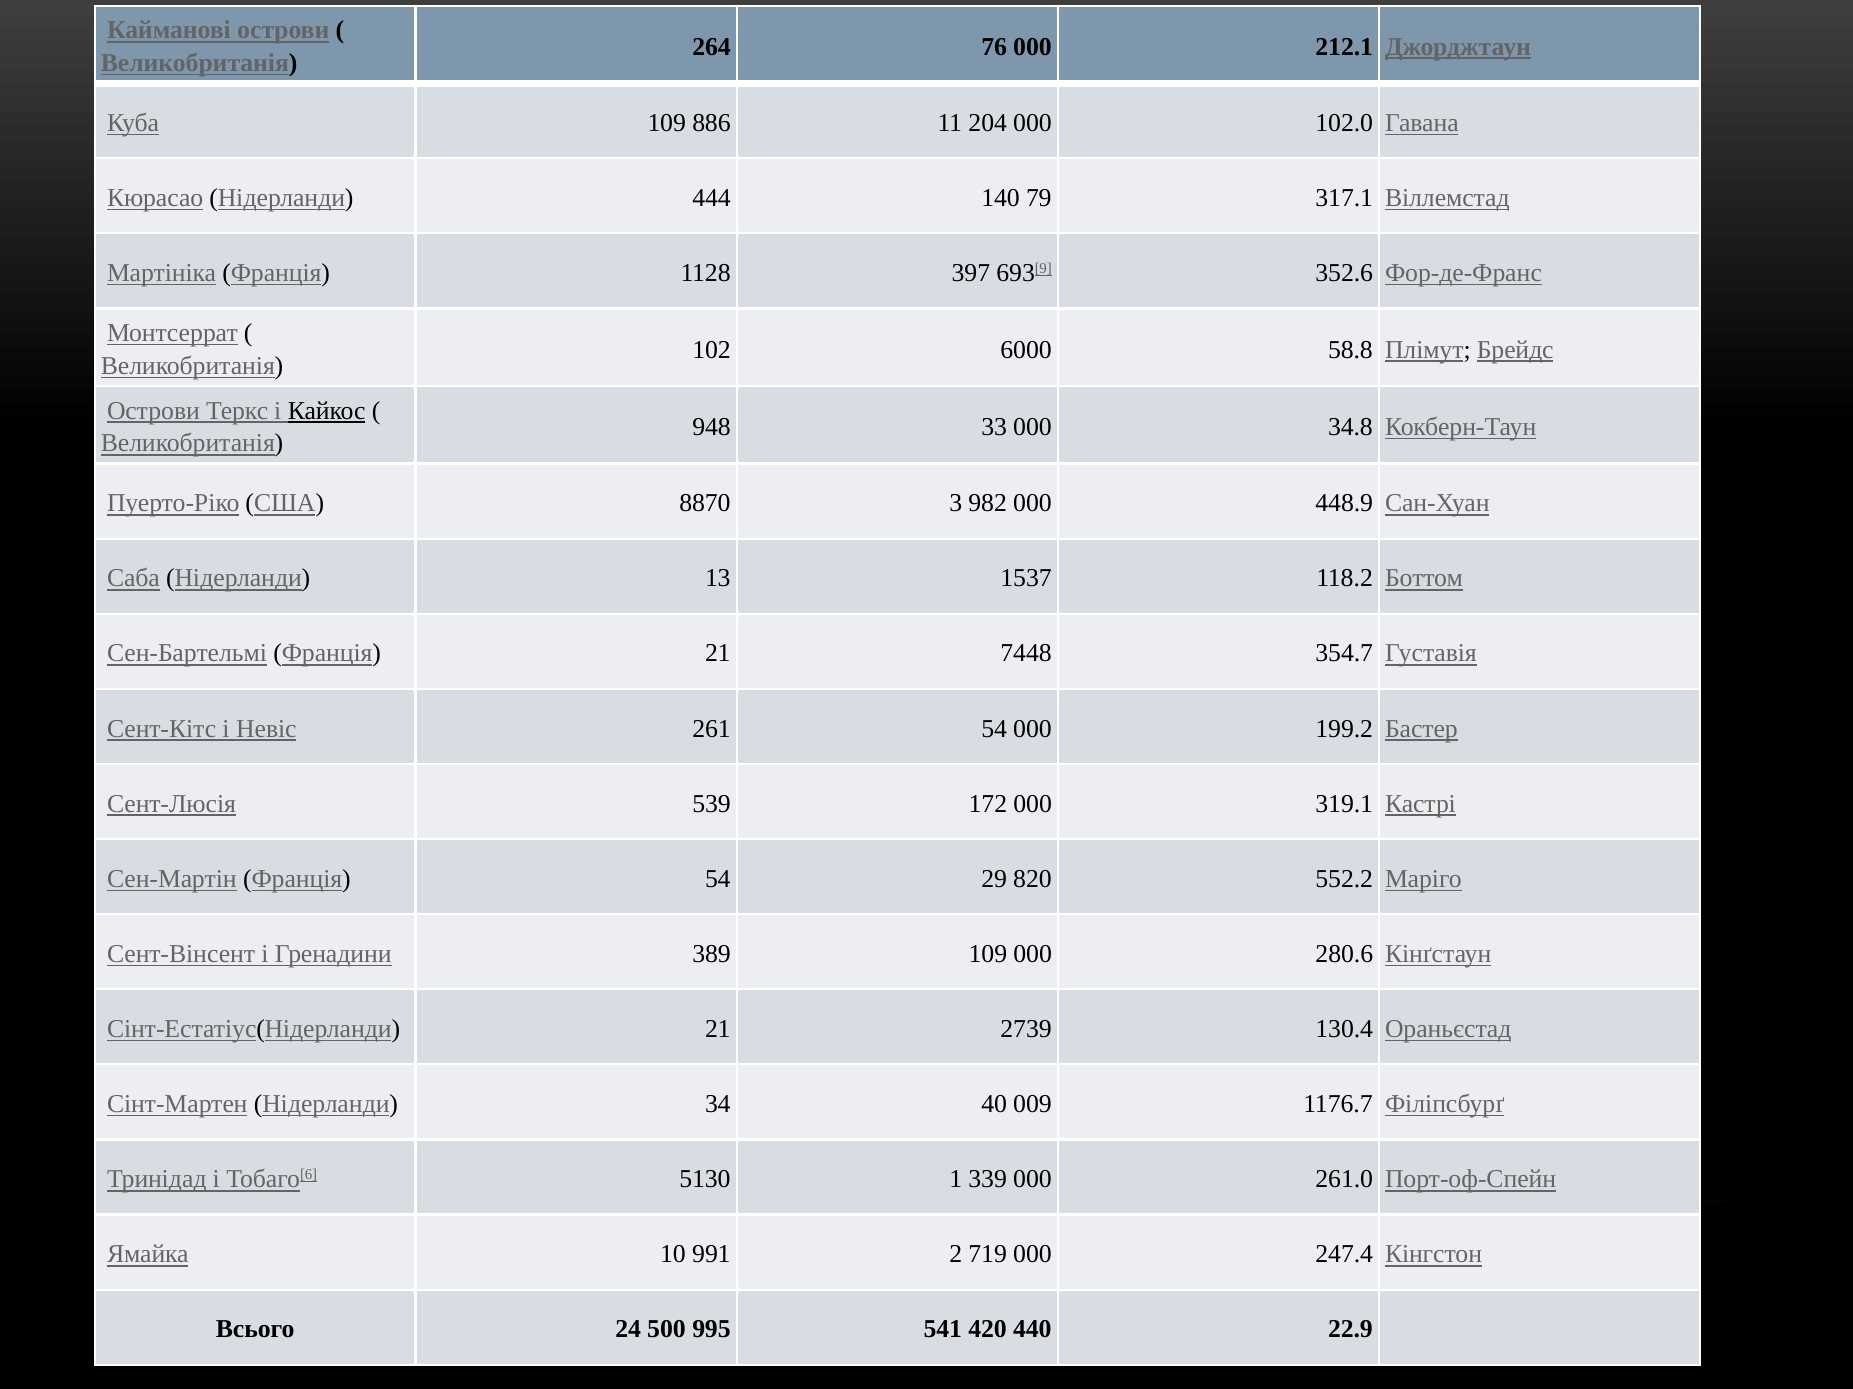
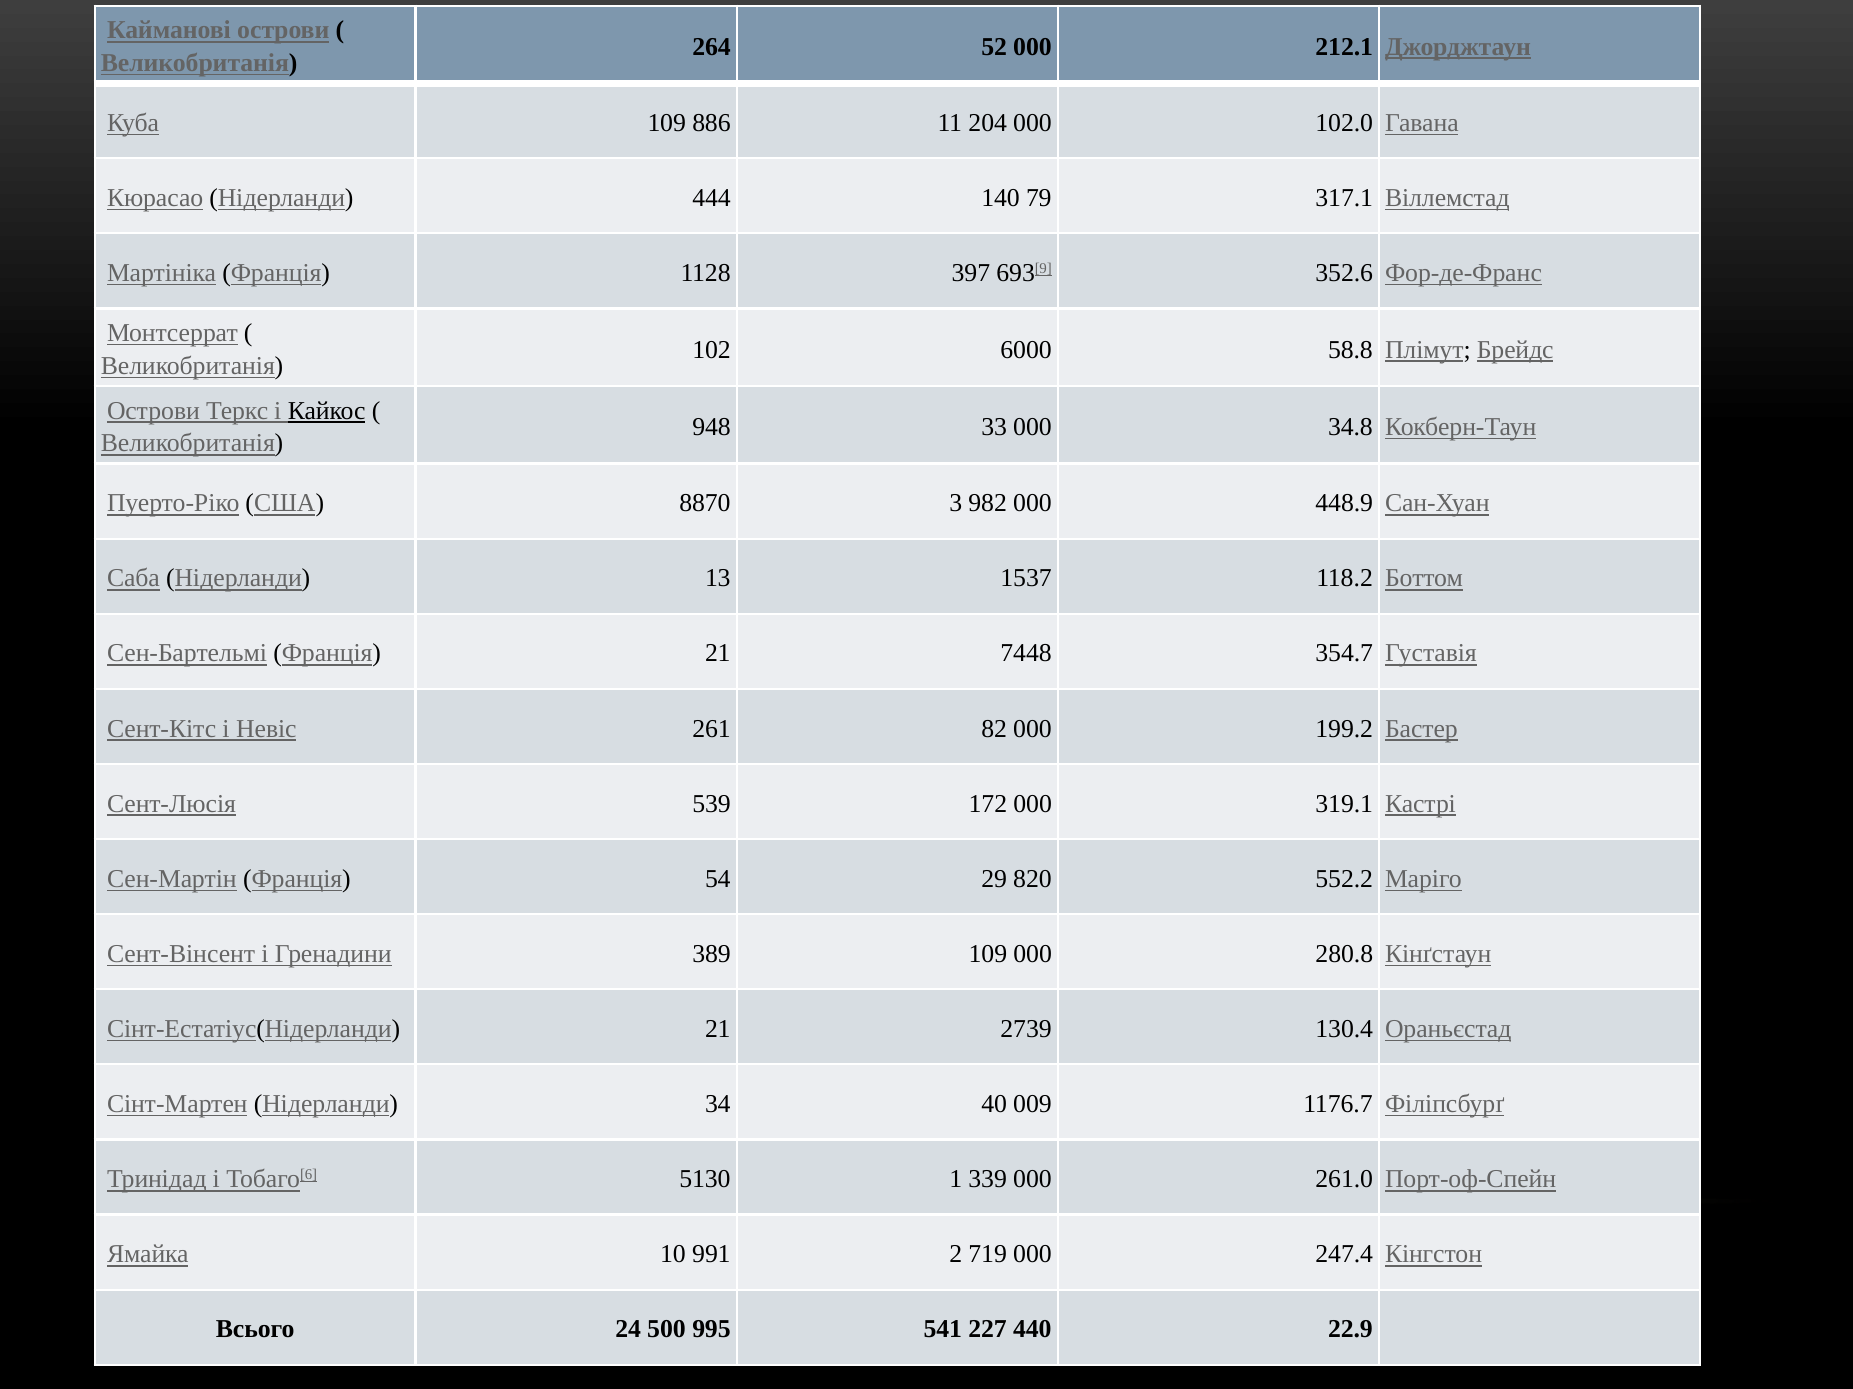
76: 76 -> 52 (994, 47)
261 54: 54 -> 82 (994, 729)
280.6: 280.6 -> 280.8 (1344, 954)
420: 420 -> 227 (988, 1330)
